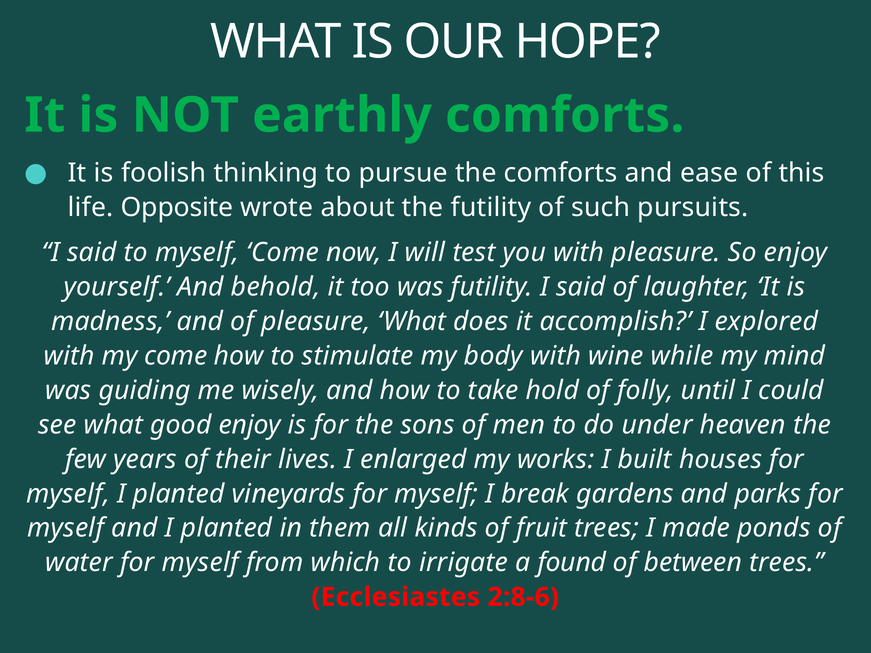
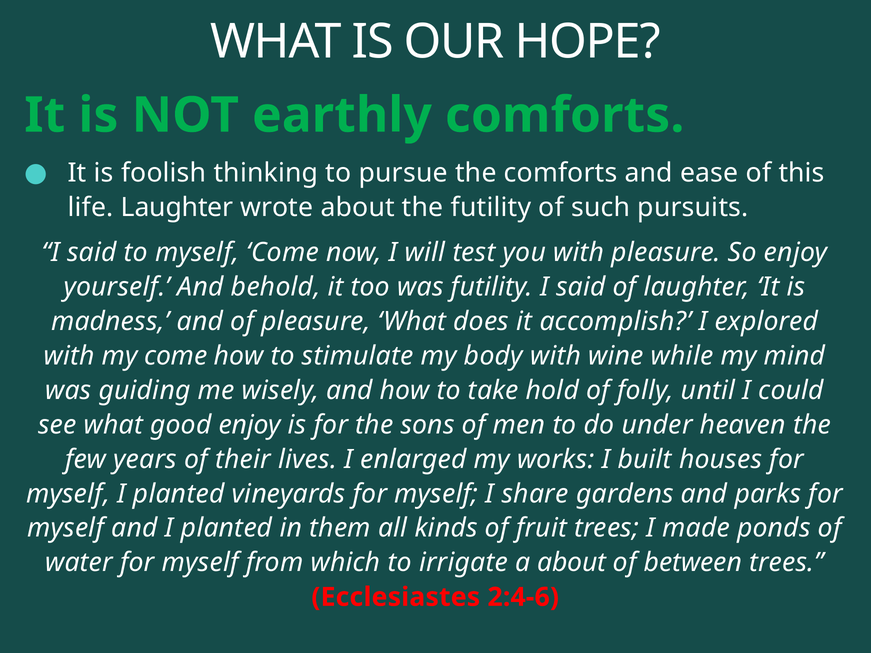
life Opposite: Opposite -> Laughter (177, 207)
break: break -> share (535, 494)
a found: found -> about (572, 563)
2:8-6: 2:8-6 -> 2:4-6 (523, 597)
